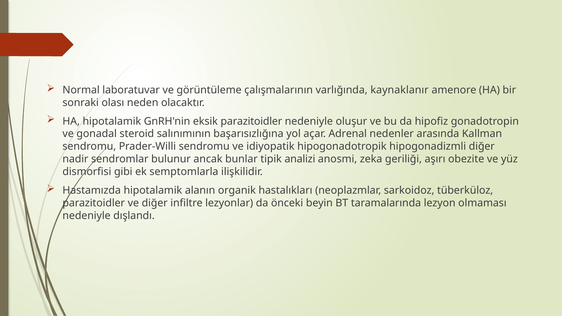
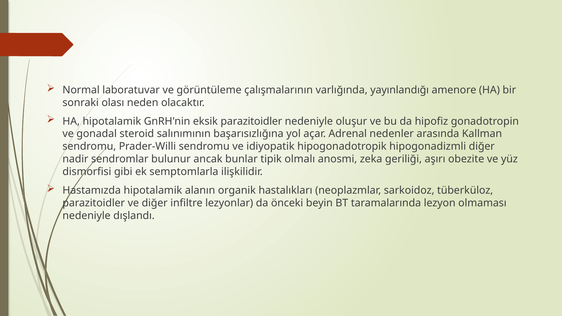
kaynaklanır: kaynaklanır -> yayınlandığı (400, 90)
analizi: analizi -> olmalı (300, 159)
